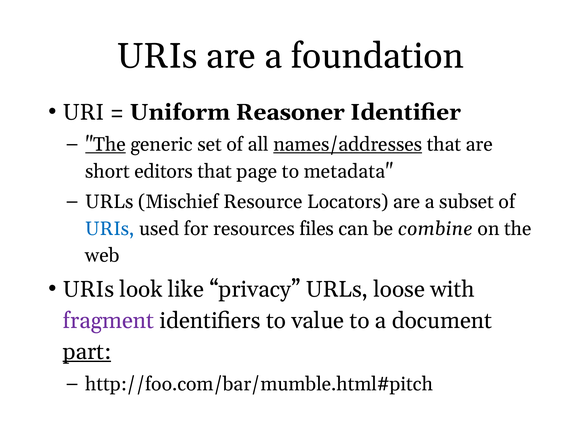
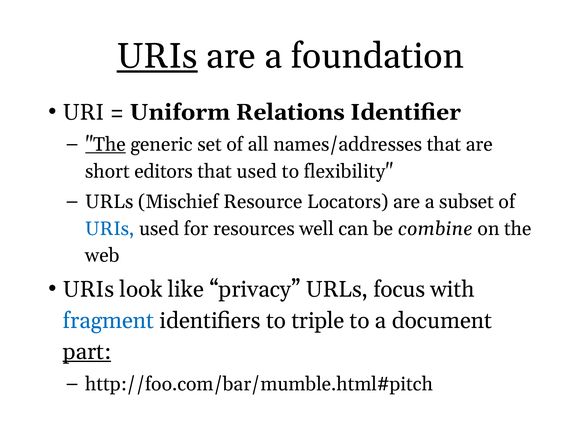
URIs underline: none -> present (157, 56)
Reasoner: Reasoner -> Relations (290, 112)
names/addresses underline: present -> none (348, 144)
that page: page -> used (257, 171)
metadata: metadata -> flexibility (349, 171)
files: files -> well (317, 229)
loose: loose -> focus (399, 289)
fragment colour: purple -> blue (108, 320)
value: value -> triple (318, 320)
